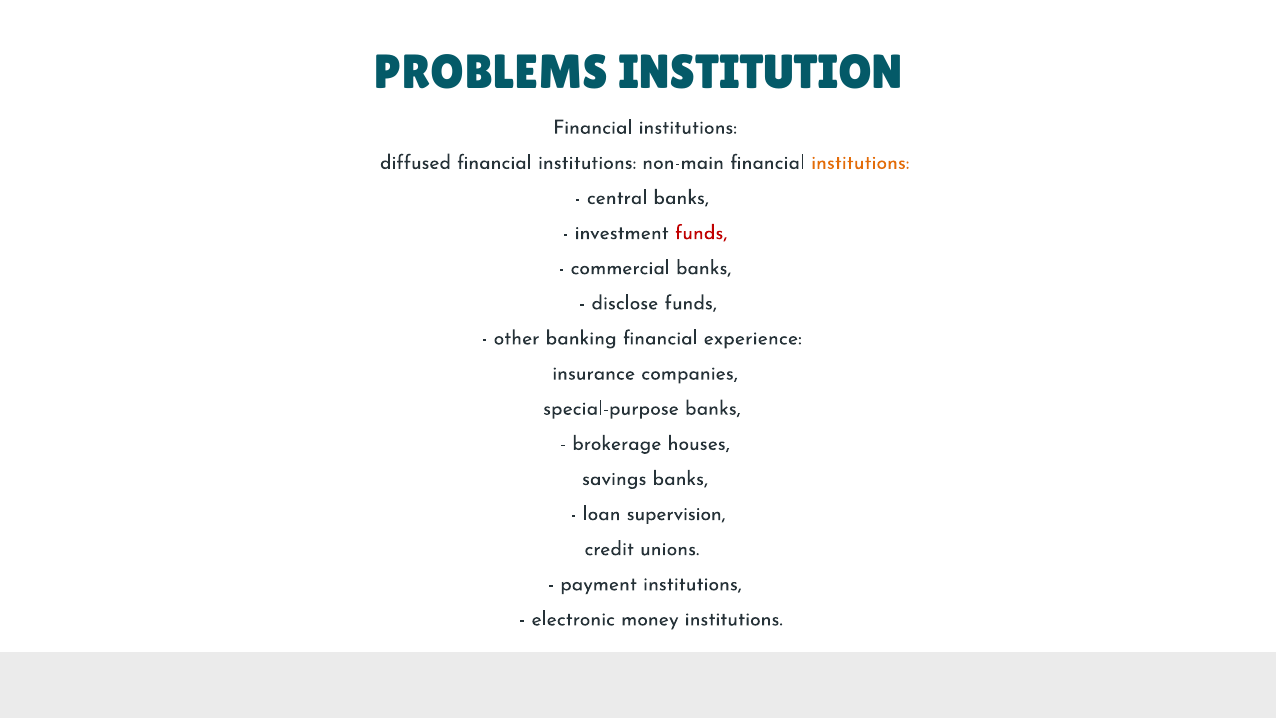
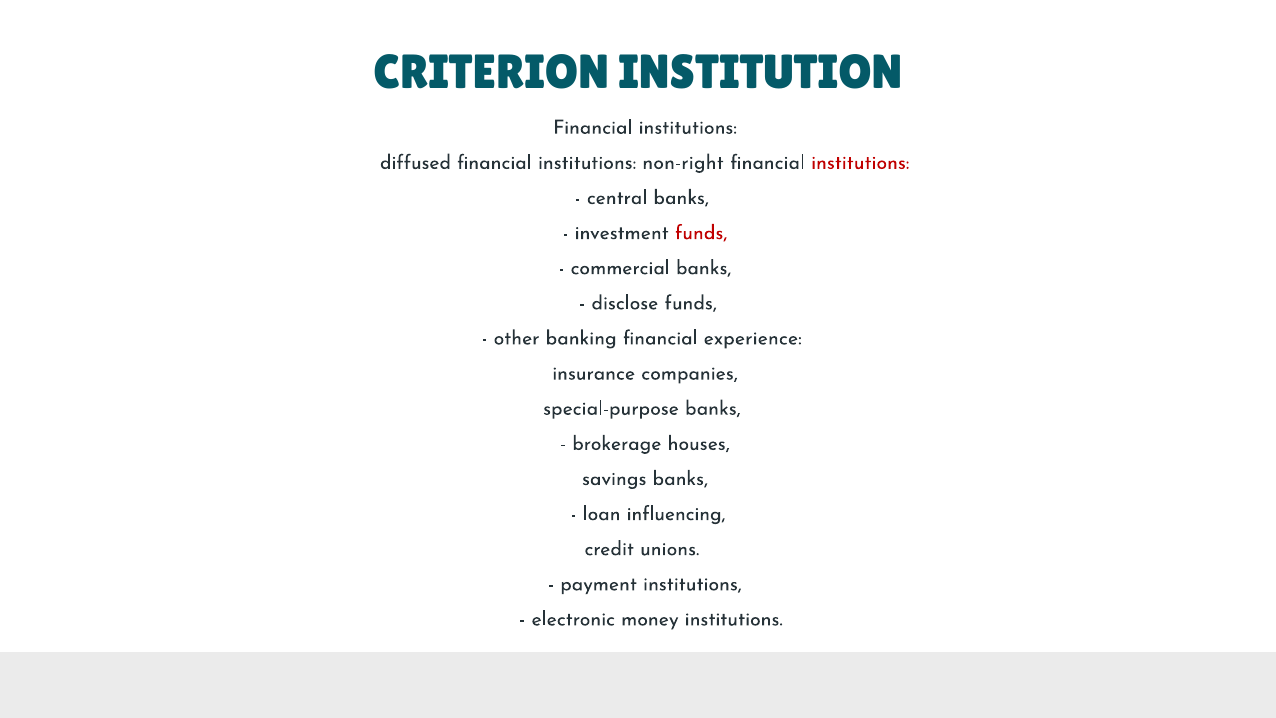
PROBLEMS: PROBLEMS -> CRITERION (491, 72)
non-main: non-main -> non-right (683, 162)
institutions colour: orange -> red (860, 162)
supervision: supervision -> influencing (676, 514)
